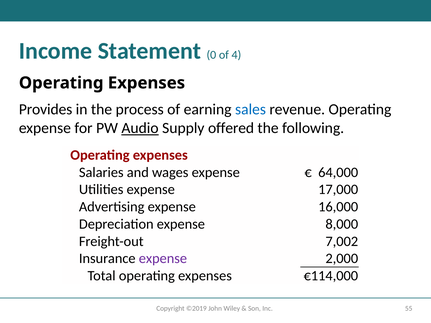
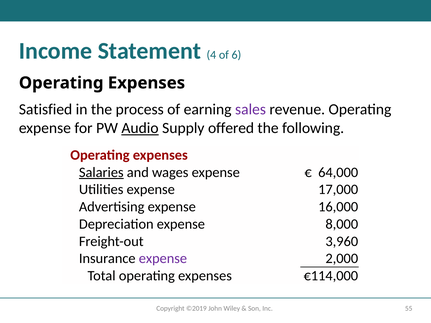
0: 0 -> 4 (211, 55)
4: 4 -> 6 (236, 55)
Provides: Provides -> Satisfied (46, 109)
sales colour: blue -> purple (251, 109)
Salaries underline: none -> present (101, 172)
7,002: 7,002 -> 3,960 (342, 241)
